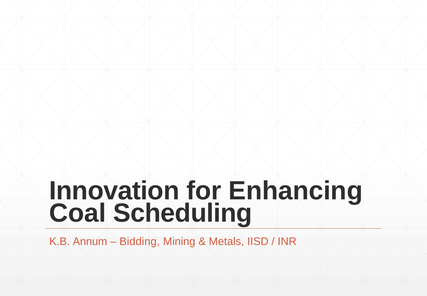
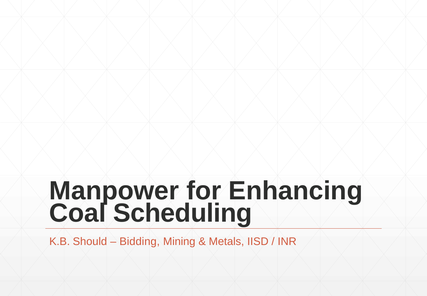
Innovation: Innovation -> Manpower (114, 191)
Annum: Annum -> Should (90, 241)
